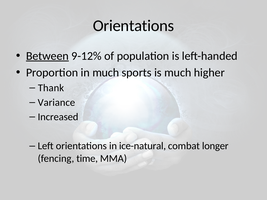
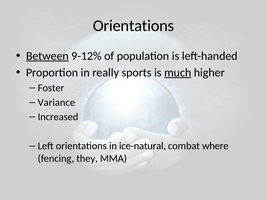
in much: much -> really (106, 73)
much underline: none -> present (178, 73)
Thank: Thank -> Foster (51, 88)
longer: longer -> where (215, 146)
time: time -> they (87, 159)
